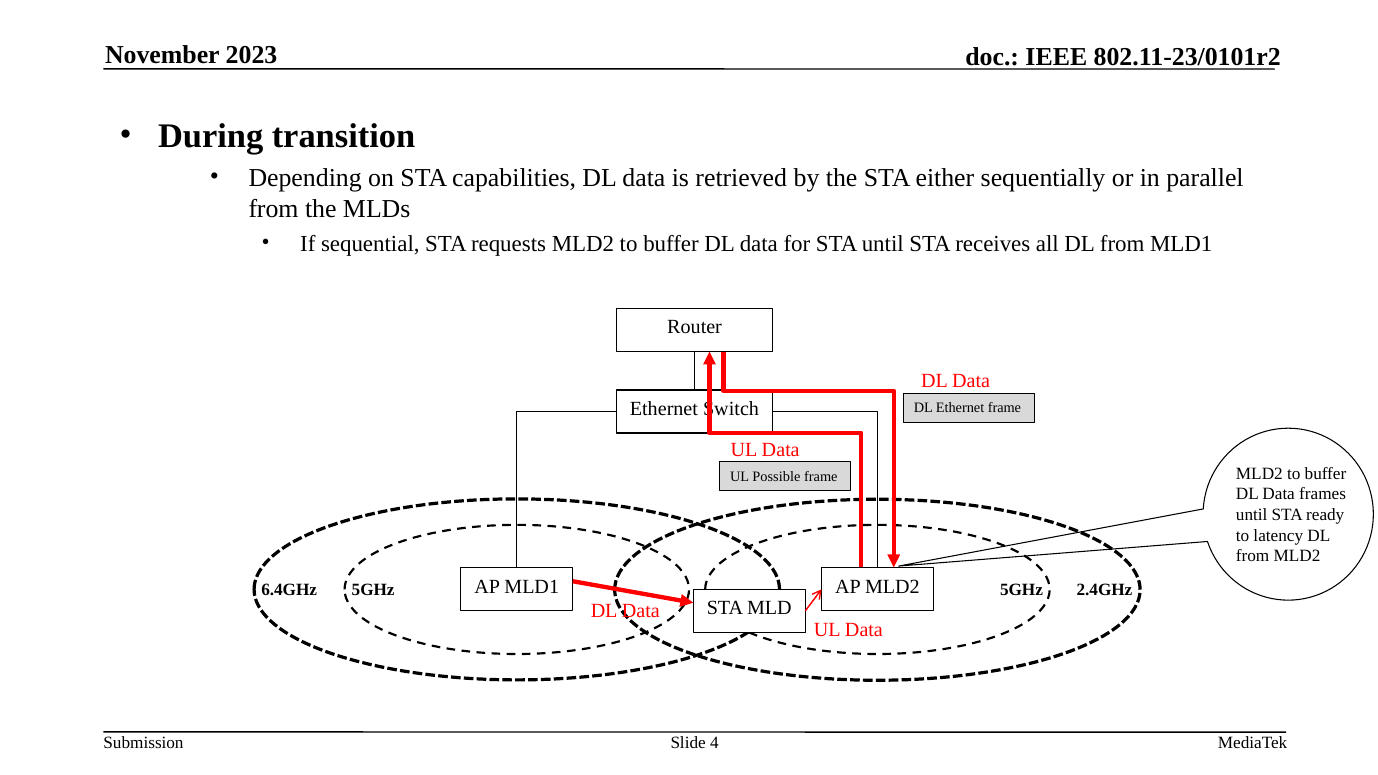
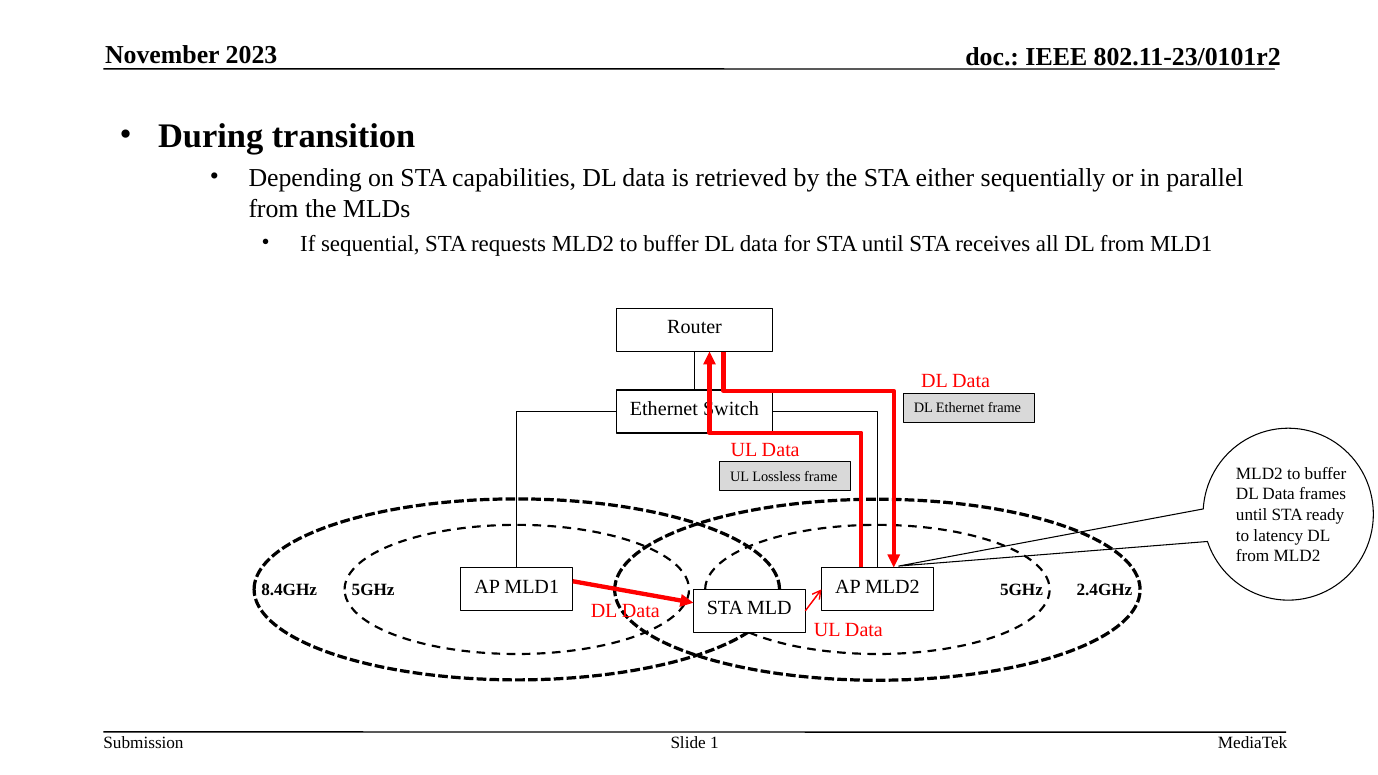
Possible: Possible -> Lossless (776, 477)
6.4GHz: 6.4GHz -> 8.4GHz (289, 590)
4: 4 -> 1 (714, 743)
